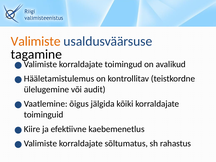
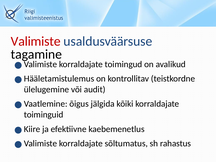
Valimiste colour: orange -> red (36, 41)
